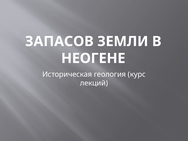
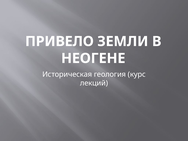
ЗАПАСОВ: ЗАПАСОВ -> ПРИВЕЛО (59, 41)
